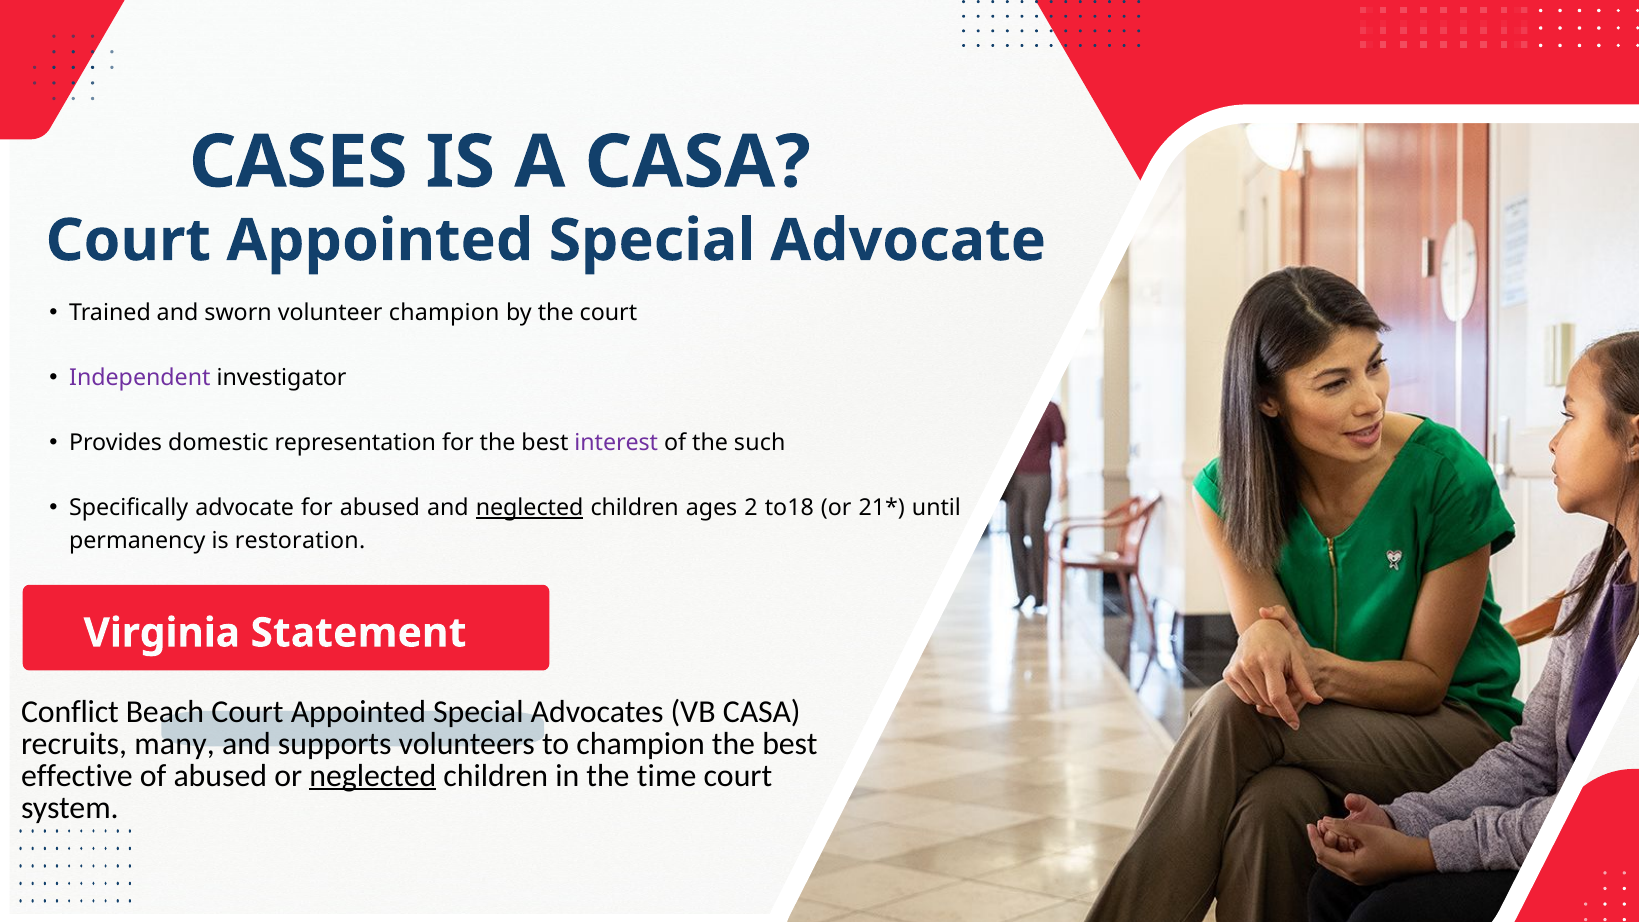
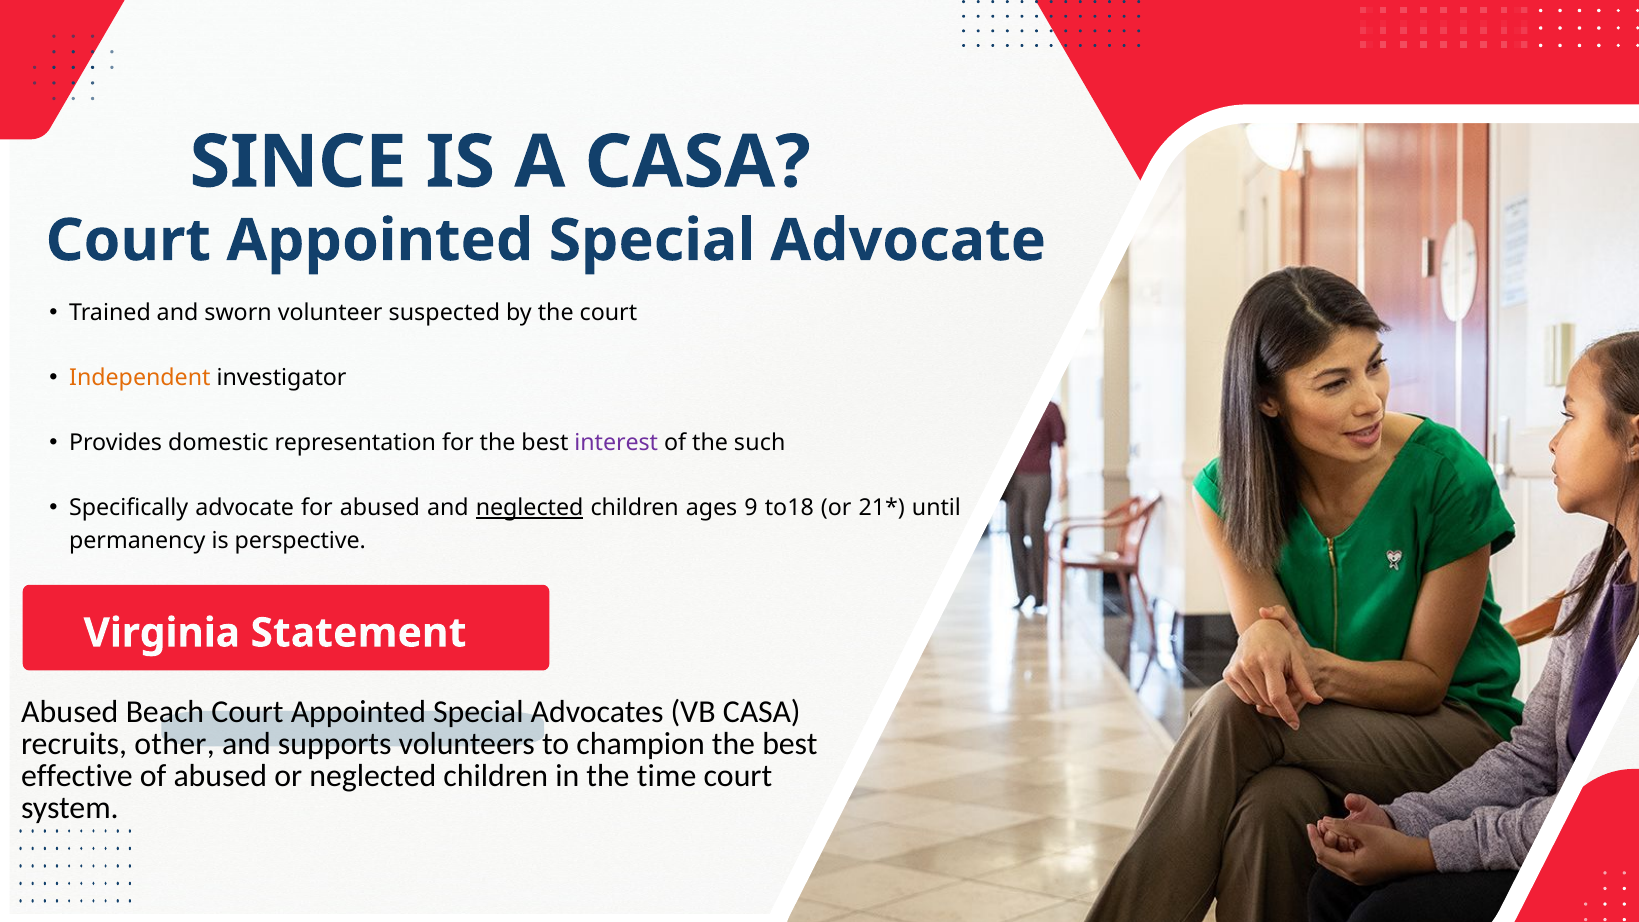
CASES: CASES -> SINCE (298, 162)
volunteer champion: champion -> suspected (444, 313)
Independent colour: purple -> orange (140, 378)
2: 2 -> 9 (751, 508)
restoration: restoration -> perspective (300, 541)
Conflict: Conflict -> Abused (70, 712)
many: many -> other (174, 744)
neglected underline: present -> none (373, 776)
